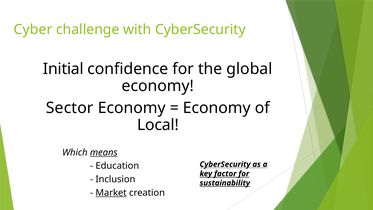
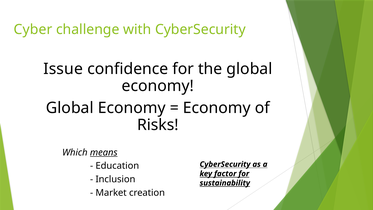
Initial: Initial -> Issue (63, 69)
Sector: Sector -> Global (70, 108)
Local: Local -> Risks (158, 125)
Market underline: present -> none (111, 193)
